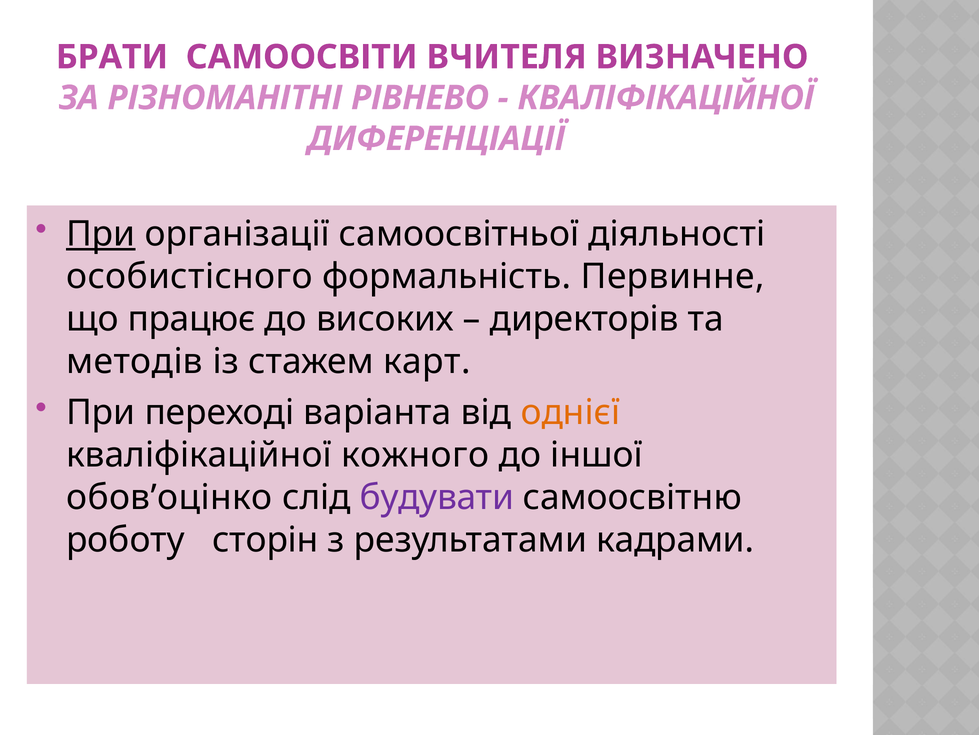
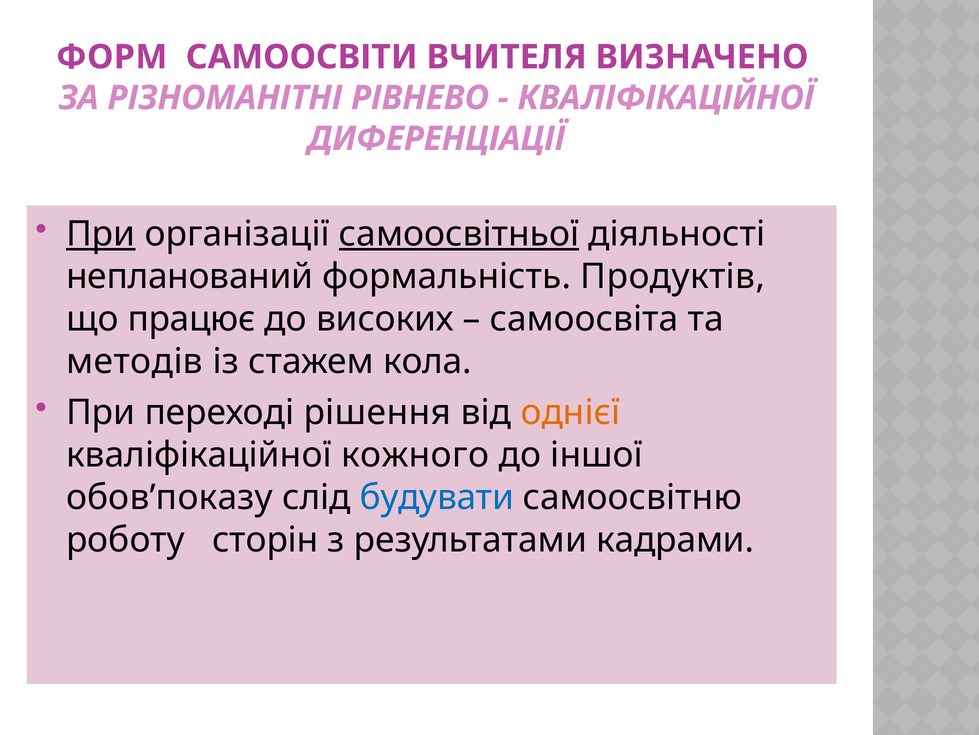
БРАТИ: БРАТИ -> ФОРМ (112, 57)
самоосвітньої underline: none -> present (459, 234)
особистісного: особистісного -> непланований (190, 276)
Первинне: Первинне -> Продуктів (673, 276)
директорів: директорів -> самоосвіта (584, 319)
карт: карт -> кола (427, 361)
варіанта: варіанта -> рішення (377, 412)
обов’оцінко: обов’оцінко -> обов’показу (169, 497)
будувати colour: purple -> blue (437, 497)
